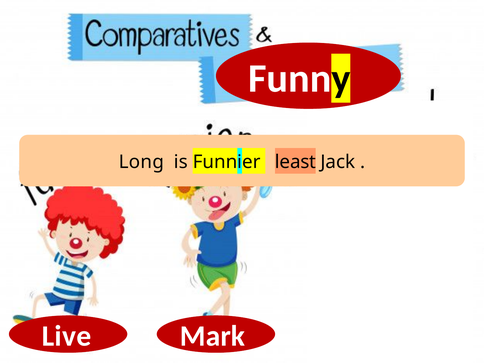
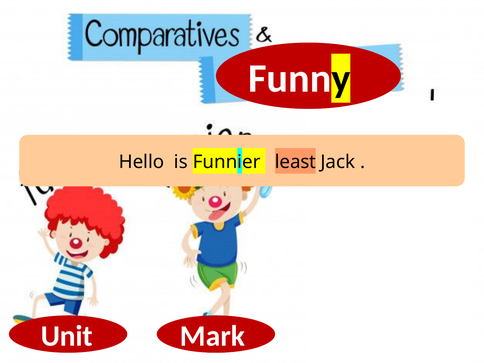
Long: Long -> Hello (142, 162)
Live: Live -> Unit (67, 336)
